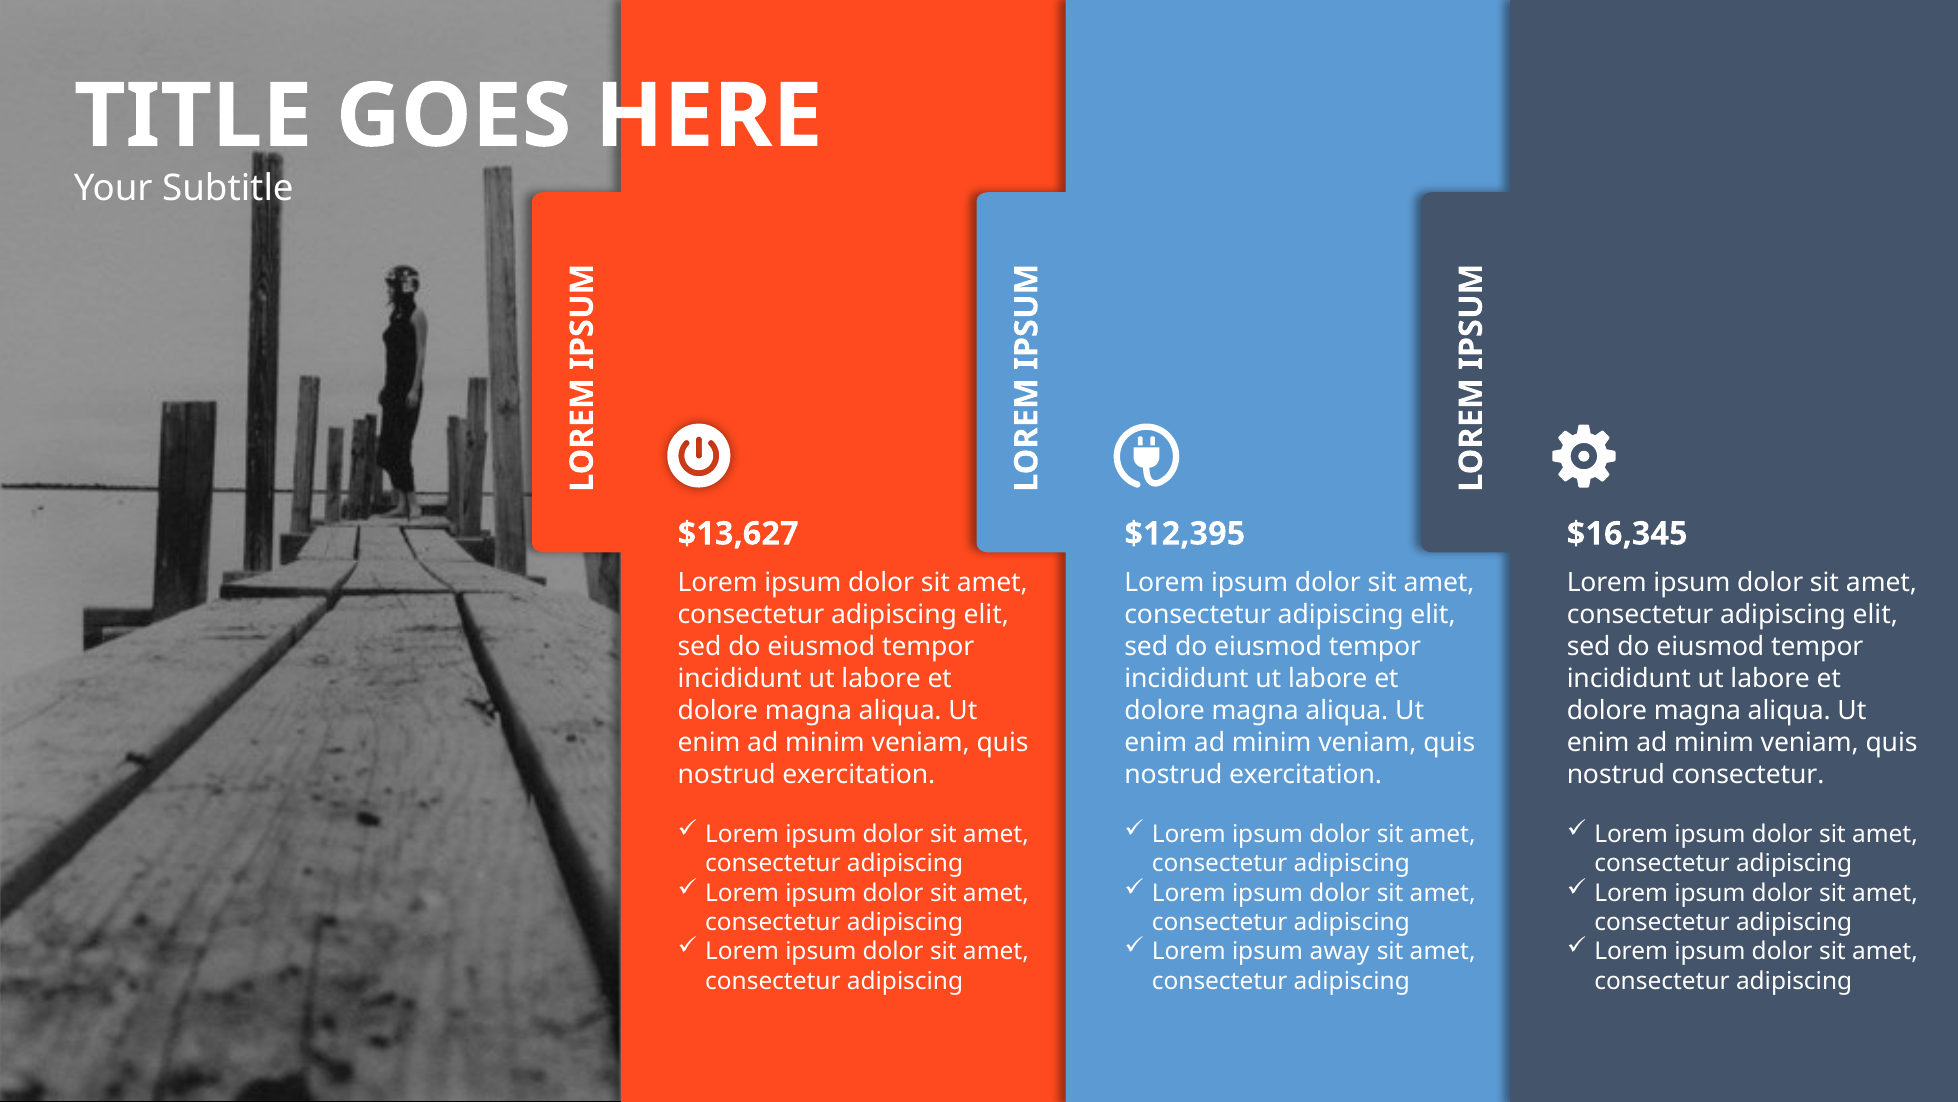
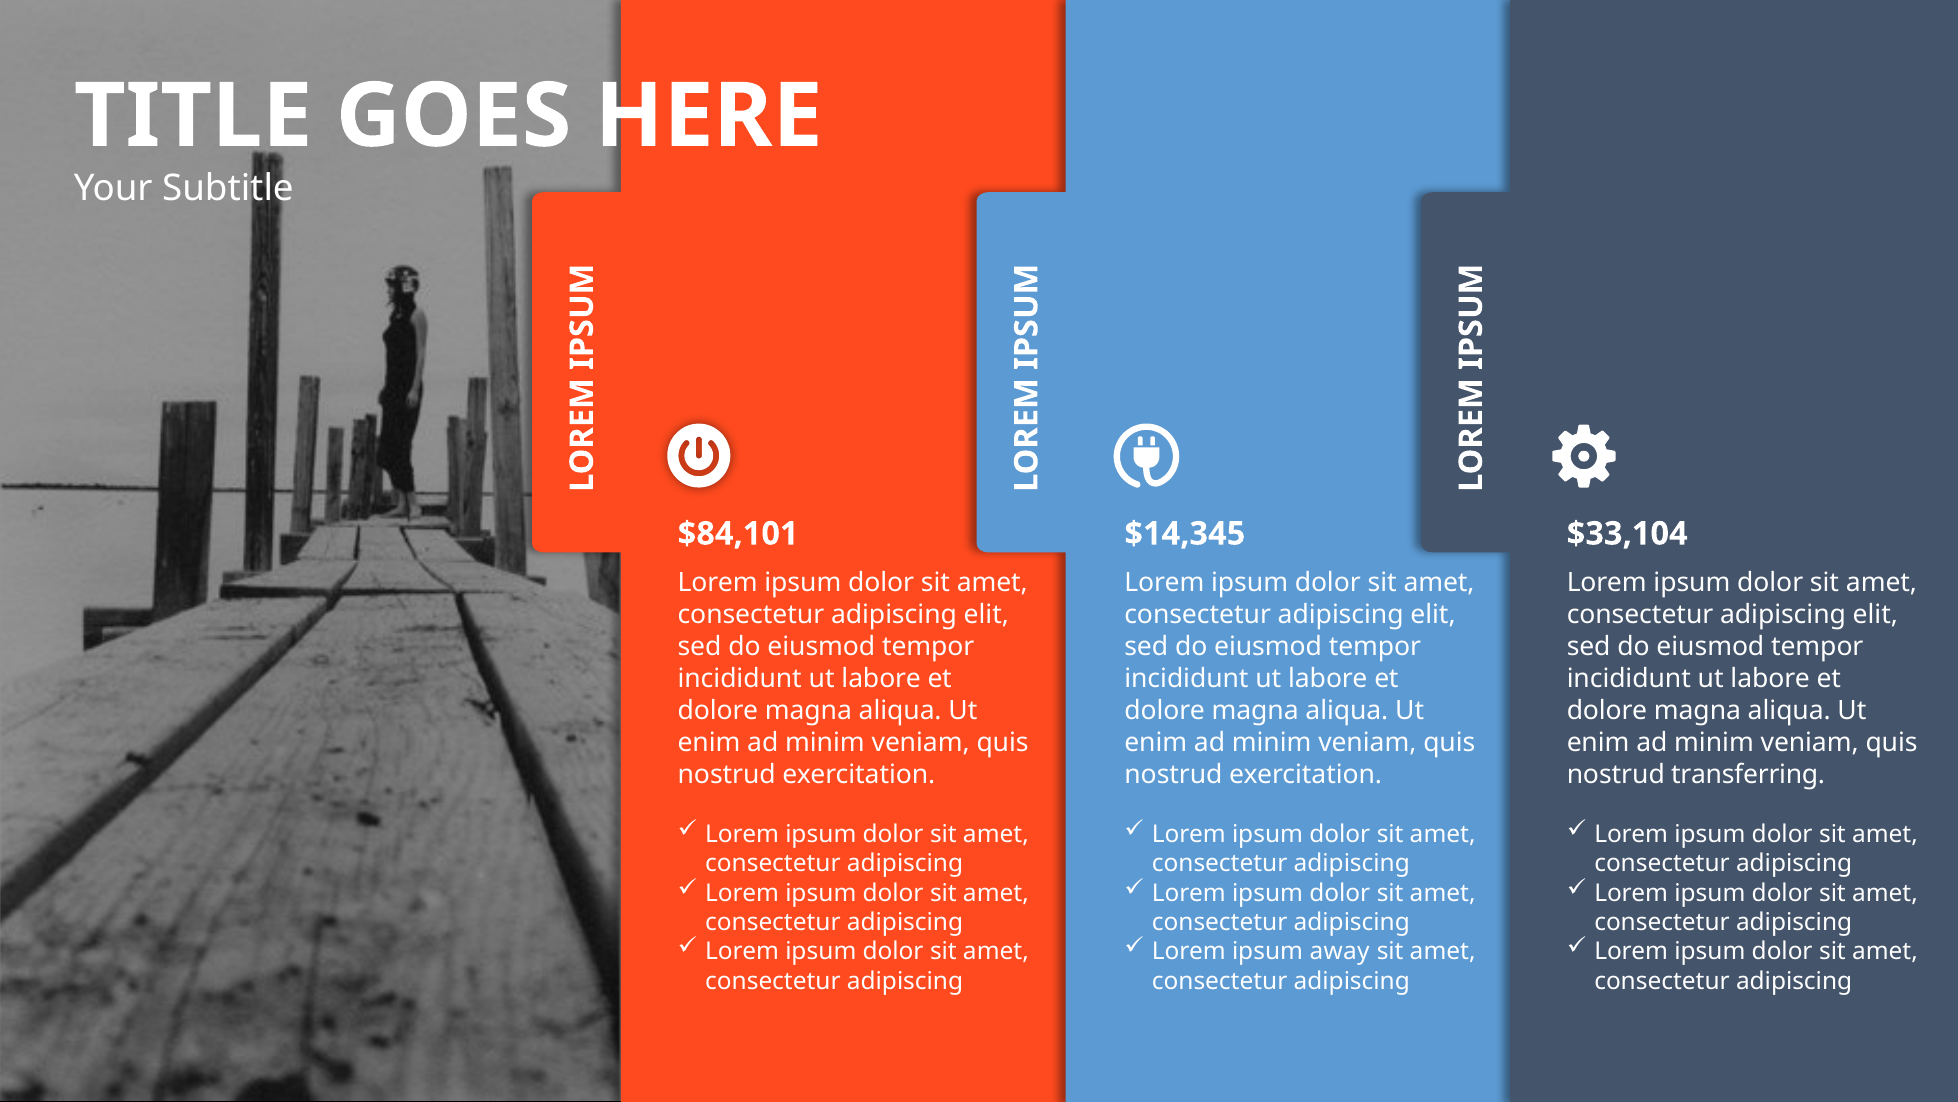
$13,627: $13,627 -> $84,101 (738, 533)
$12,395: $12,395 -> $14,345 (1185, 533)
$16,345: $16,345 -> $33,104 (1627, 533)
nostrud consectetur: consectetur -> transferring (1748, 774)
